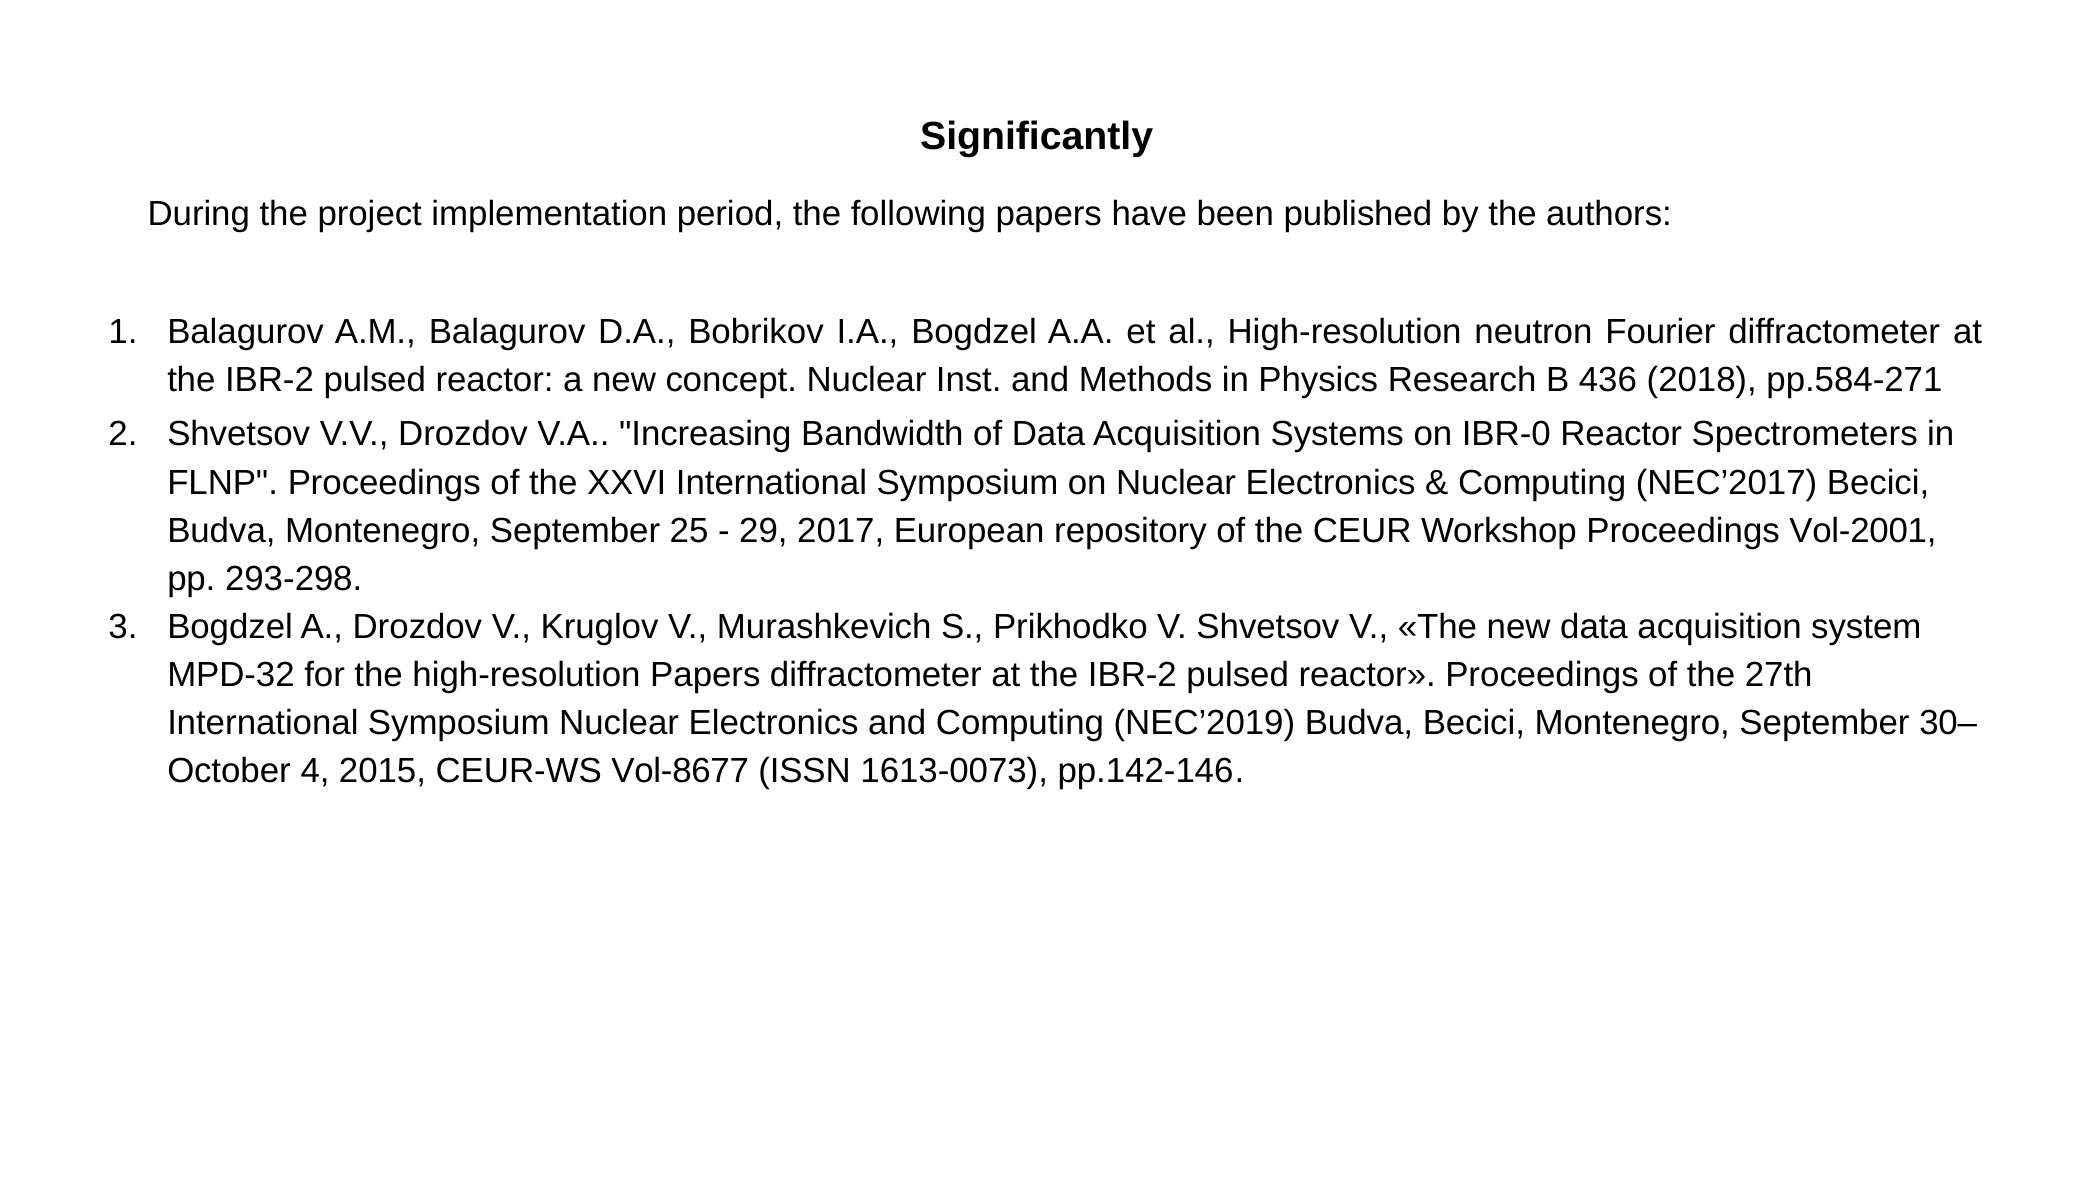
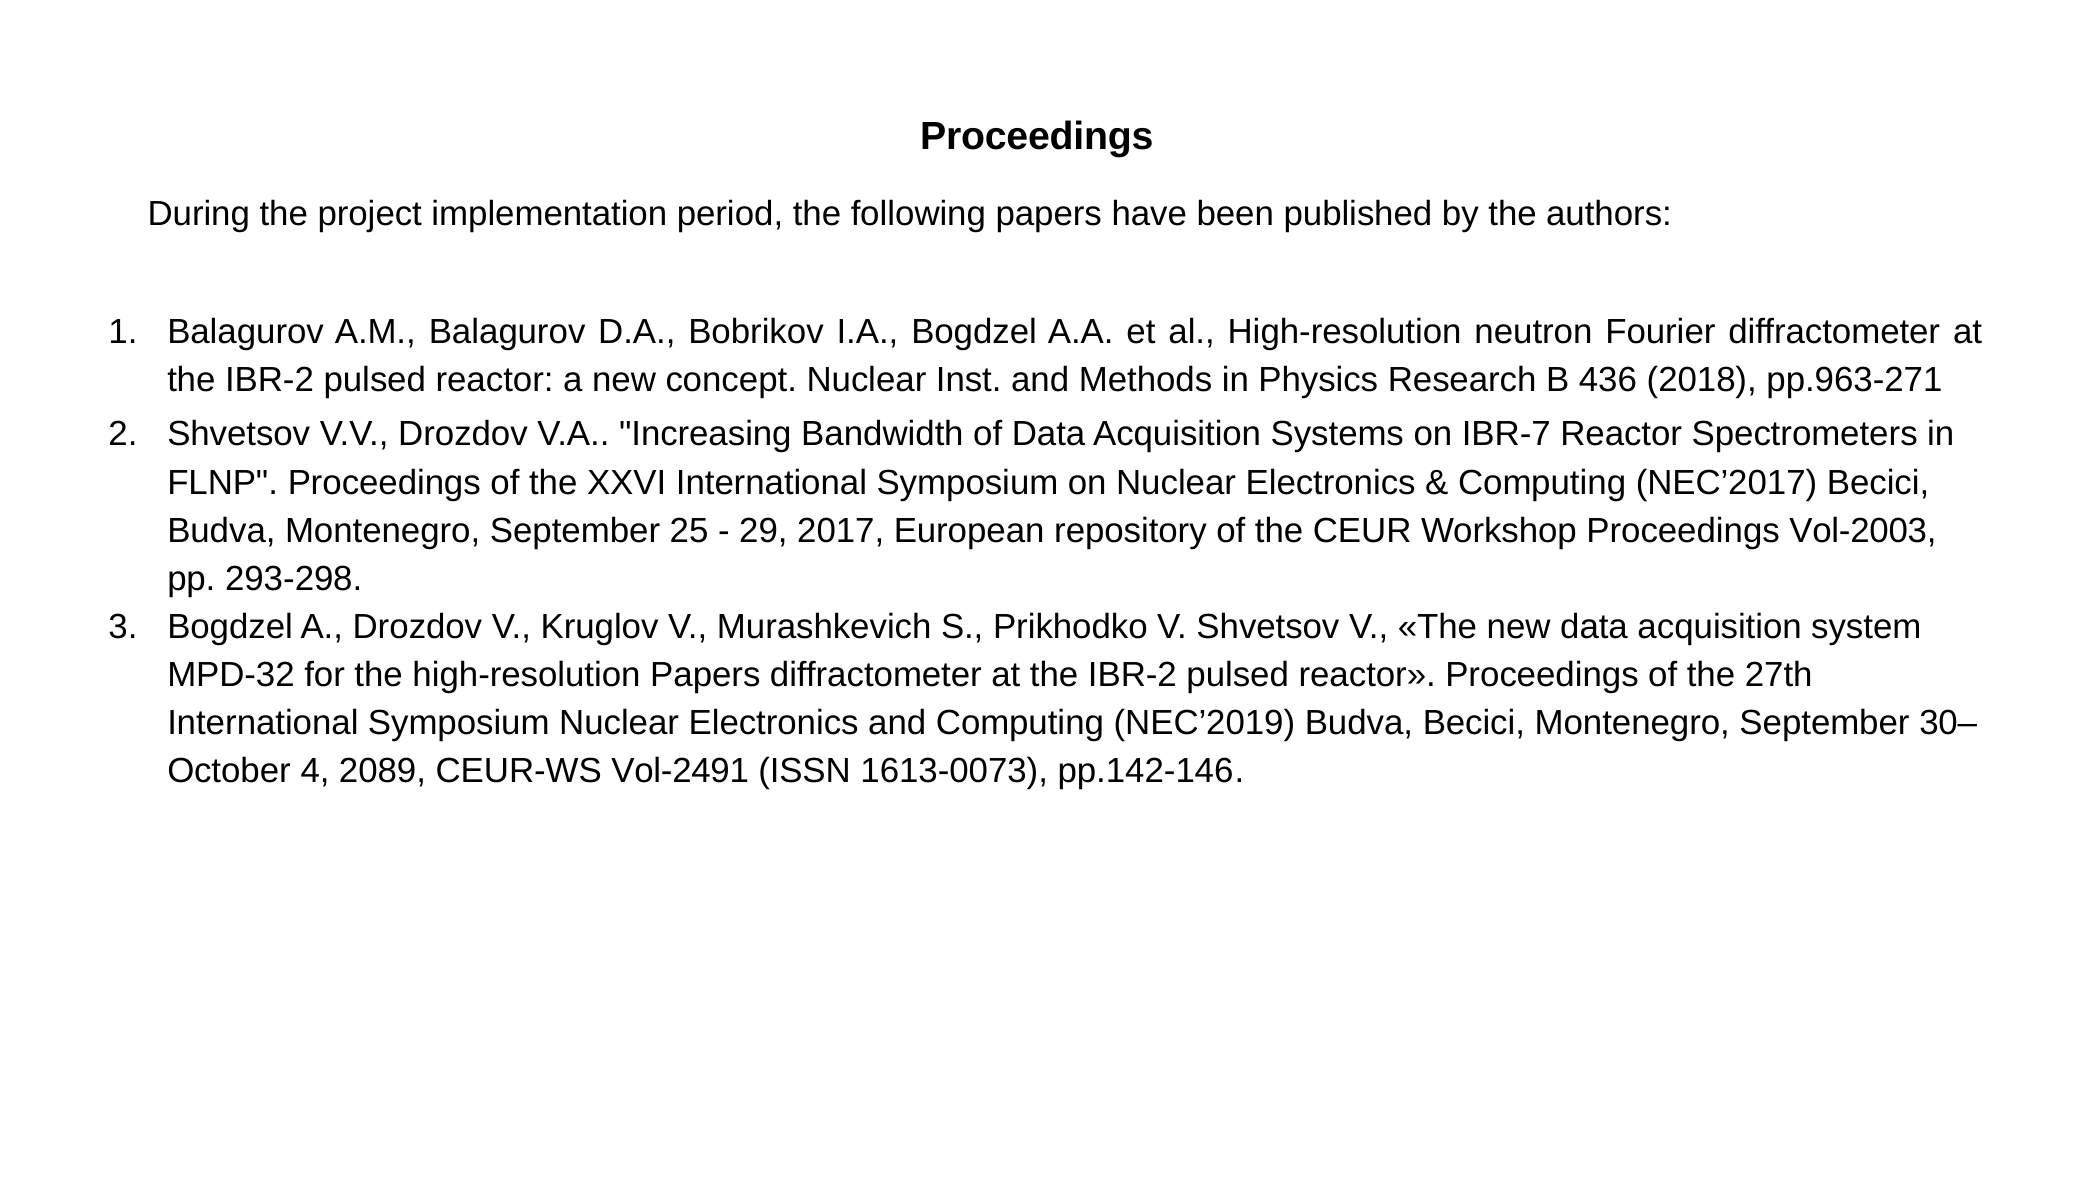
Significantly: Significantly -> Proceedings (1037, 136)
pp.584-271: pp.584-271 -> pp.963-271 (1854, 380)
IBR-0: IBR-0 -> IBR-7 (1506, 435)
Vol-2001: Vol-2001 -> Vol-2003 (1863, 531)
2015: 2015 -> 2089 (382, 771)
Vol-8677: Vol-8677 -> Vol-2491 (680, 771)
